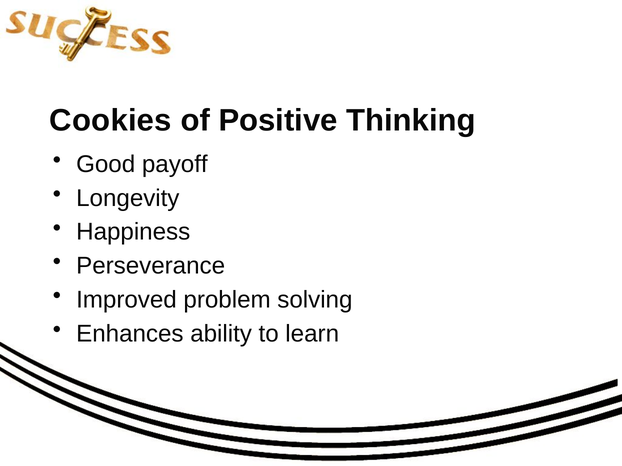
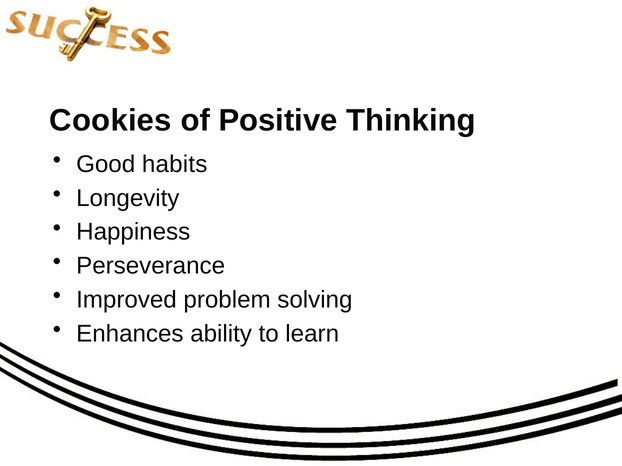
payoff: payoff -> habits (175, 164)
